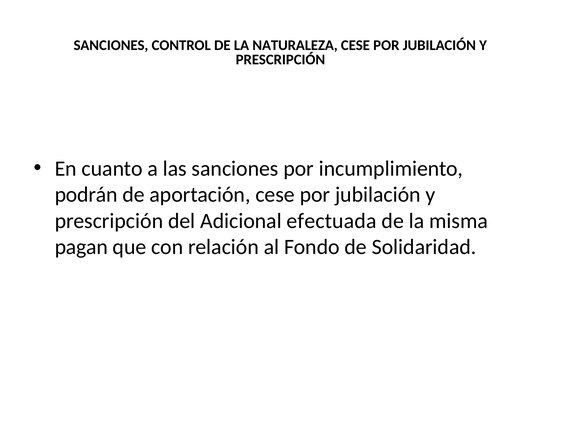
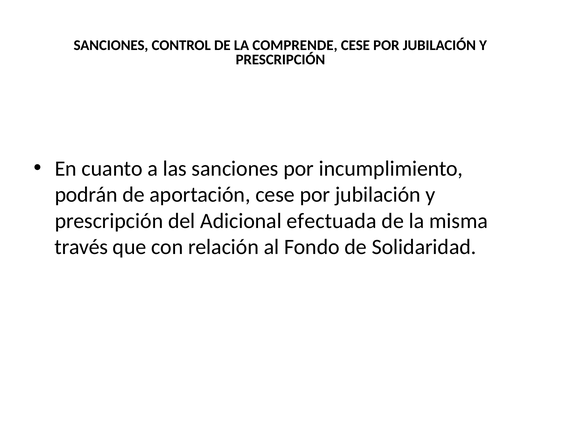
NATURALEZA: NATURALEZA -> COMPRENDE (295, 45)
pagan: pagan -> través (81, 247)
